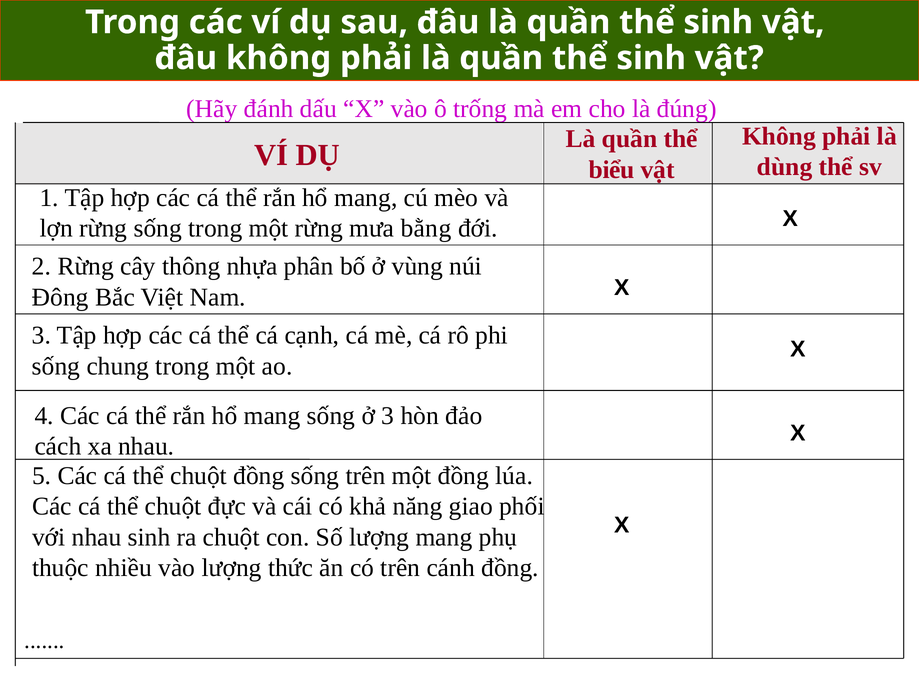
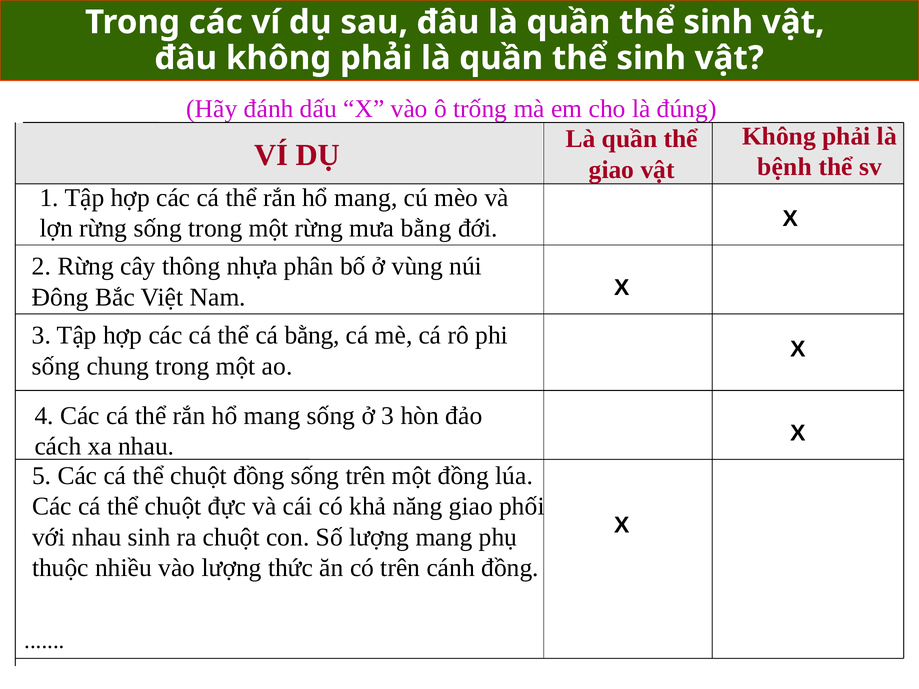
dùng: dùng -> bệnh (785, 167)
biểu: biểu -> giao (612, 170)
cá cạnh: cạnh -> bằng (312, 336)
